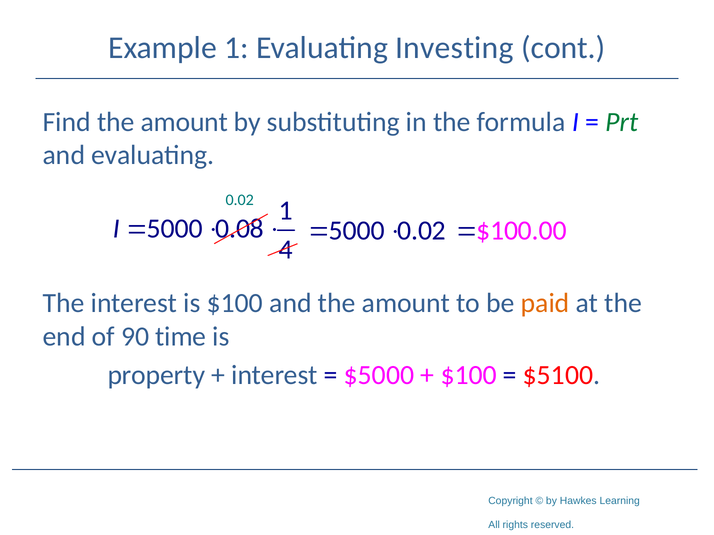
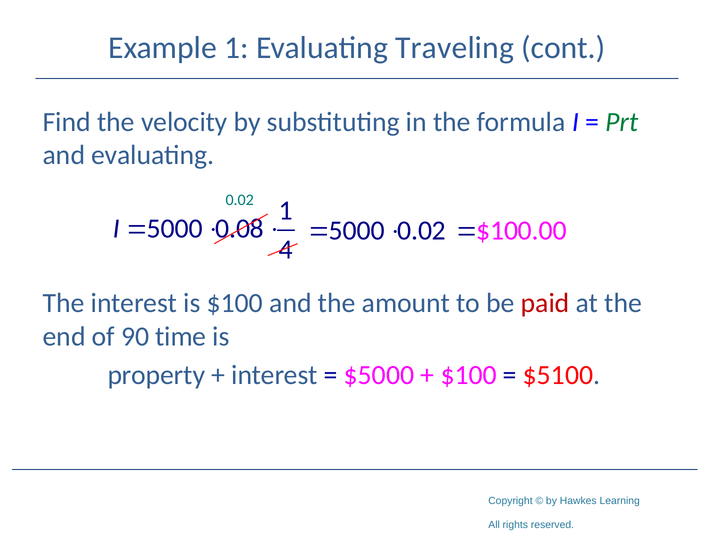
Investing: Investing -> Traveling (455, 48)
Find the amount: amount -> velocity (184, 122)
paid colour: orange -> red (545, 304)
